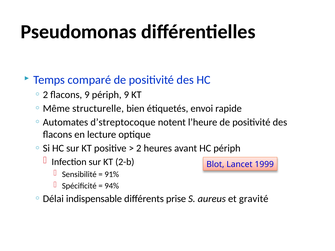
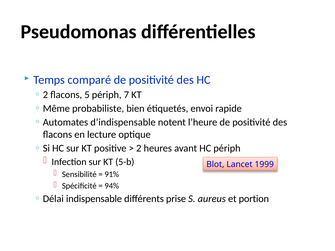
flacons 9: 9 -> 5 (87, 95)
périph 9: 9 -> 7 (126, 95)
structurelle: structurelle -> probabiliste (98, 109)
d’streptocoque: d’streptocoque -> d’indispensable (123, 122)
2-b: 2-b -> 5-b (125, 162)
gravité: gravité -> portion (254, 199)
